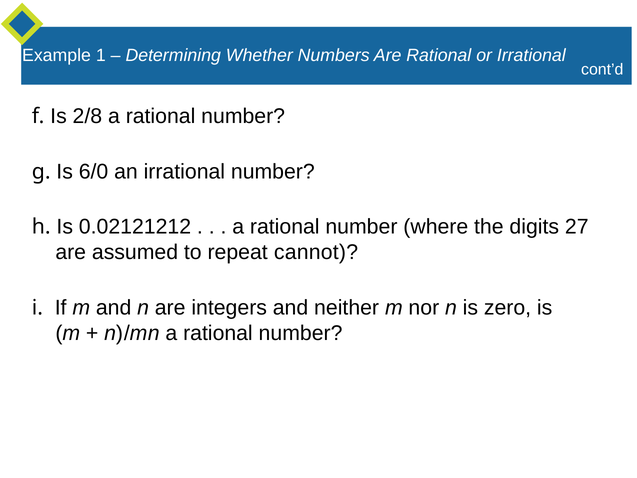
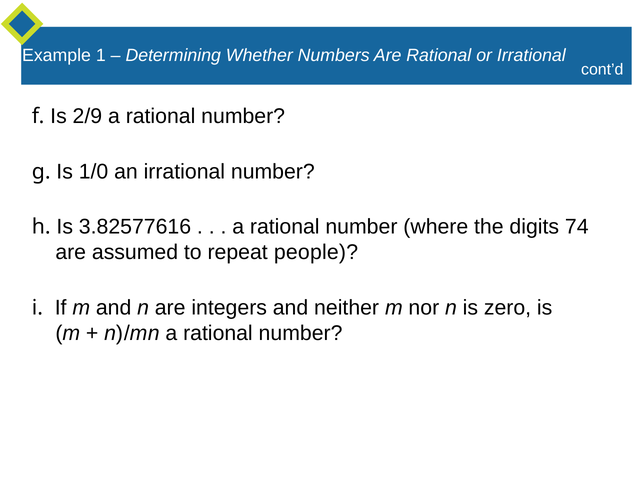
2/8: 2/8 -> 2/9 (87, 116)
6/0: 6/0 -> 1/0 (94, 171)
0.02121212: 0.02121212 -> 3.82577616 (135, 227)
27: 27 -> 74 (577, 227)
cannot: cannot -> people (316, 252)
